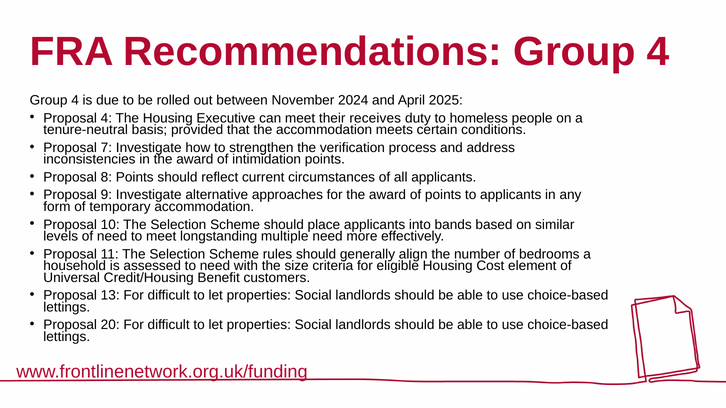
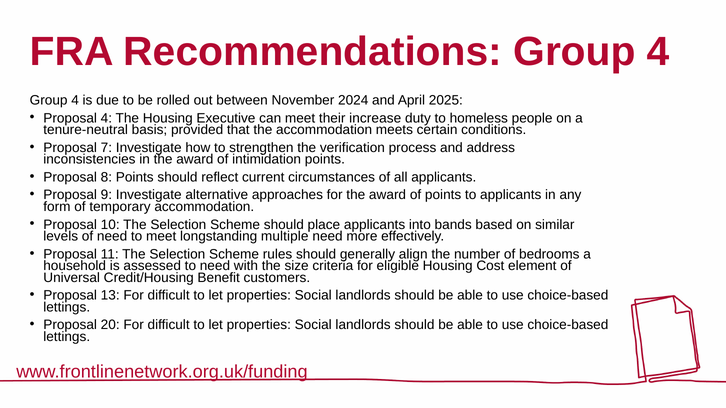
receives: receives -> increase (375, 118)
